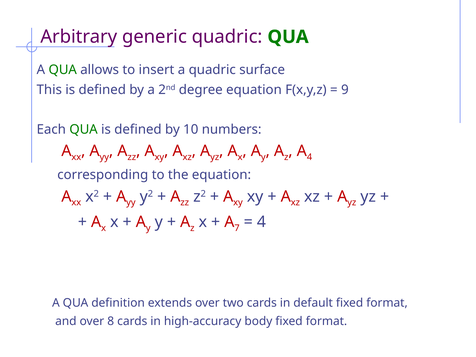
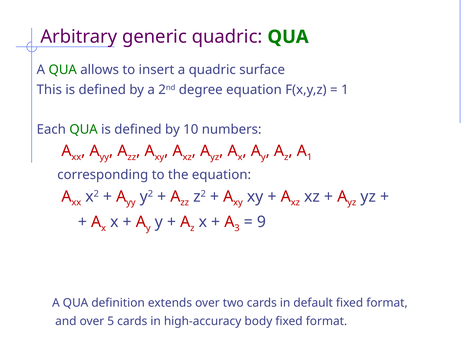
9: 9 -> 1 (345, 90)
A 4: 4 -> 1 (309, 157)
7: 7 -> 3 (237, 228)
4: 4 -> 9 (261, 222)
8: 8 -> 5 (111, 321)
